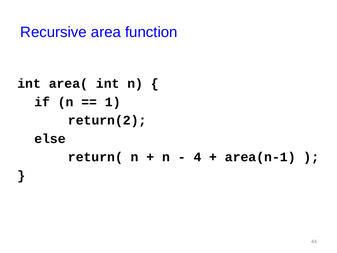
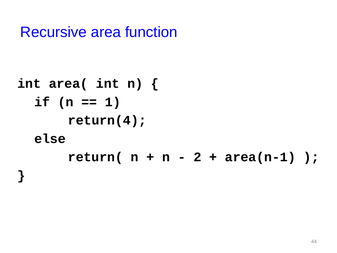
return(2: return(2 -> return(4 (107, 120)
4: 4 -> 2 (197, 157)
